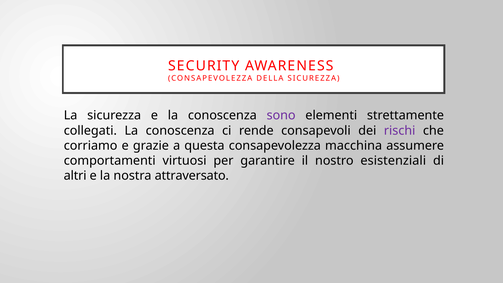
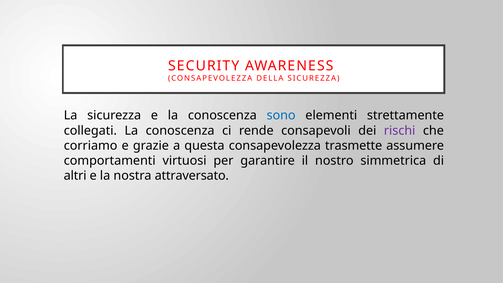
sono colour: purple -> blue (281, 115)
macchina: macchina -> trasmette (354, 146)
esistenziali: esistenziali -> simmetrica (393, 161)
